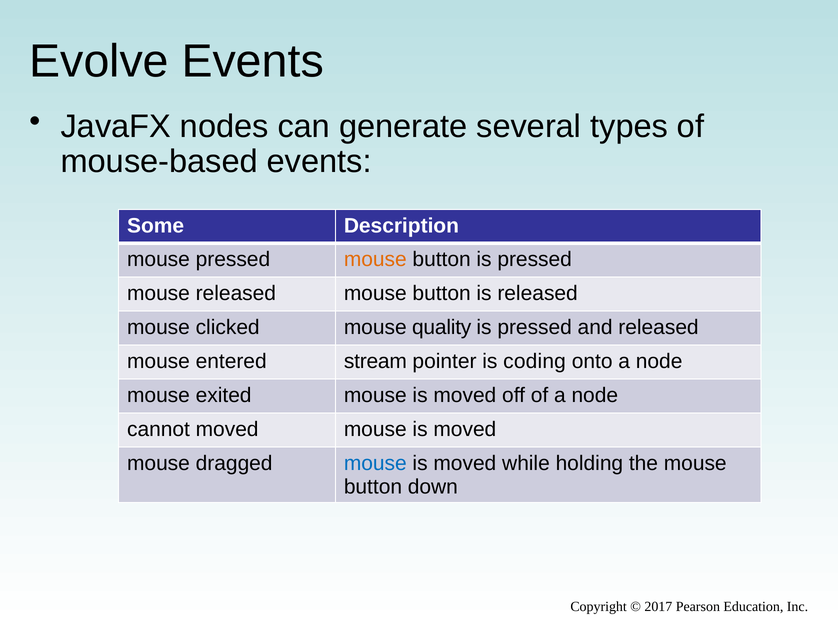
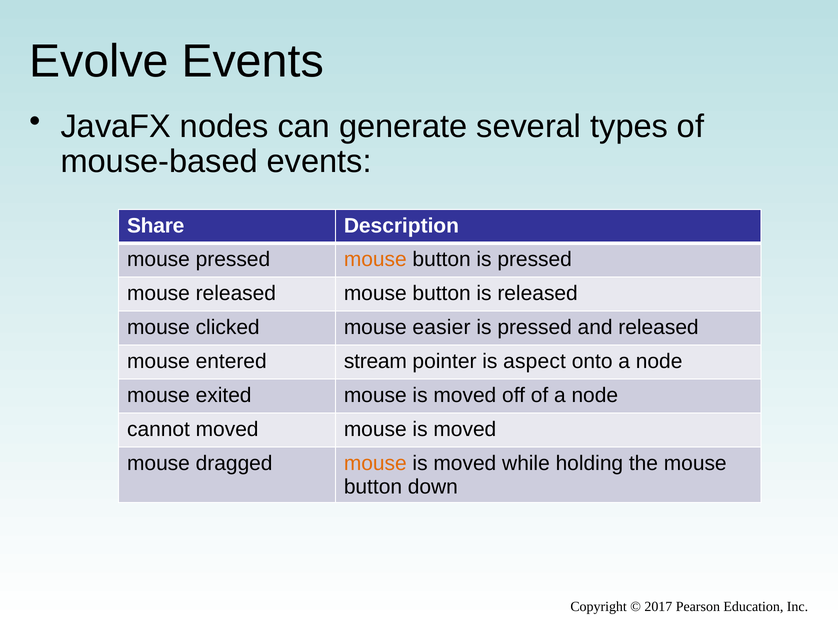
Some: Some -> Share (156, 226)
quality: quality -> easier (441, 328)
coding: coding -> aspect (535, 362)
mouse colour: blue -> orange (375, 464)
